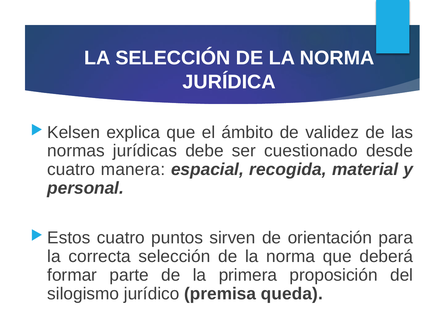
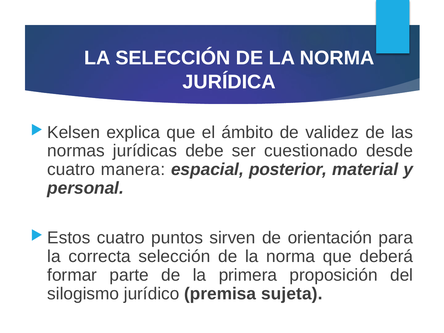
recogida: recogida -> posterior (288, 170)
queda: queda -> sujeta (292, 294)
